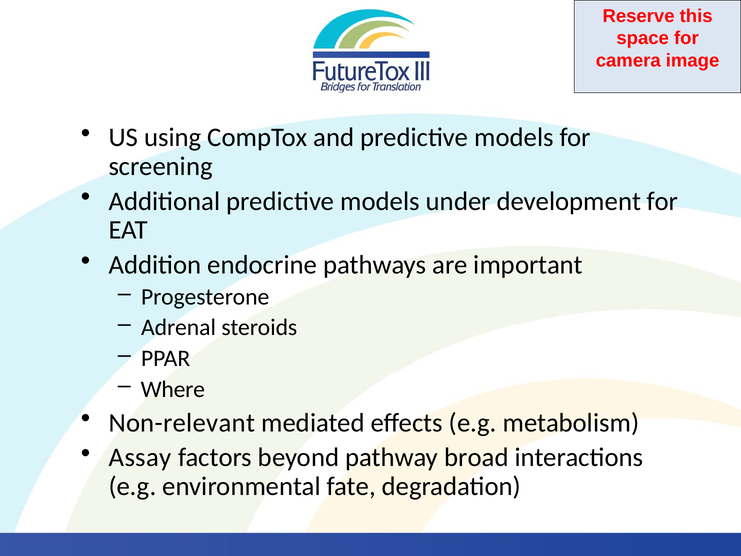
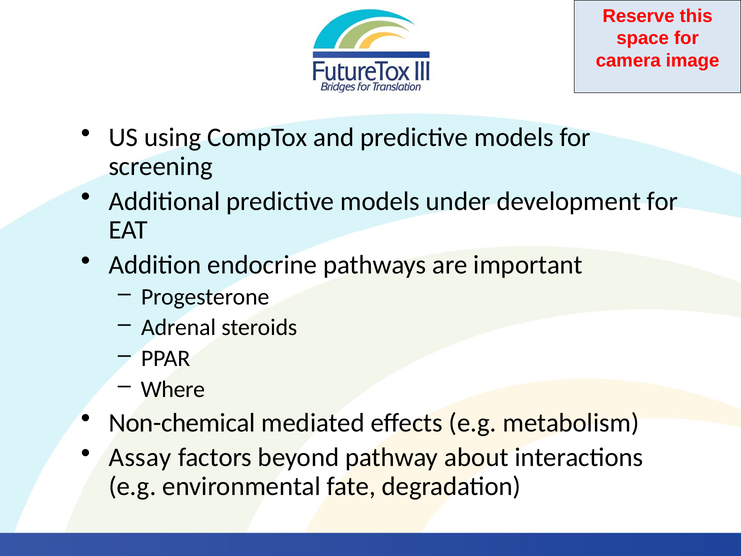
Non-relevant: Non-relevant -> Non-chemical (182, 423)
broad: broad -> about (476, 457)
